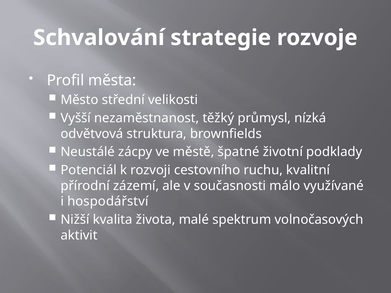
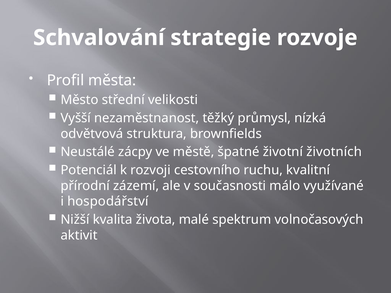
podklady: podklady -> životních (334, 152)
